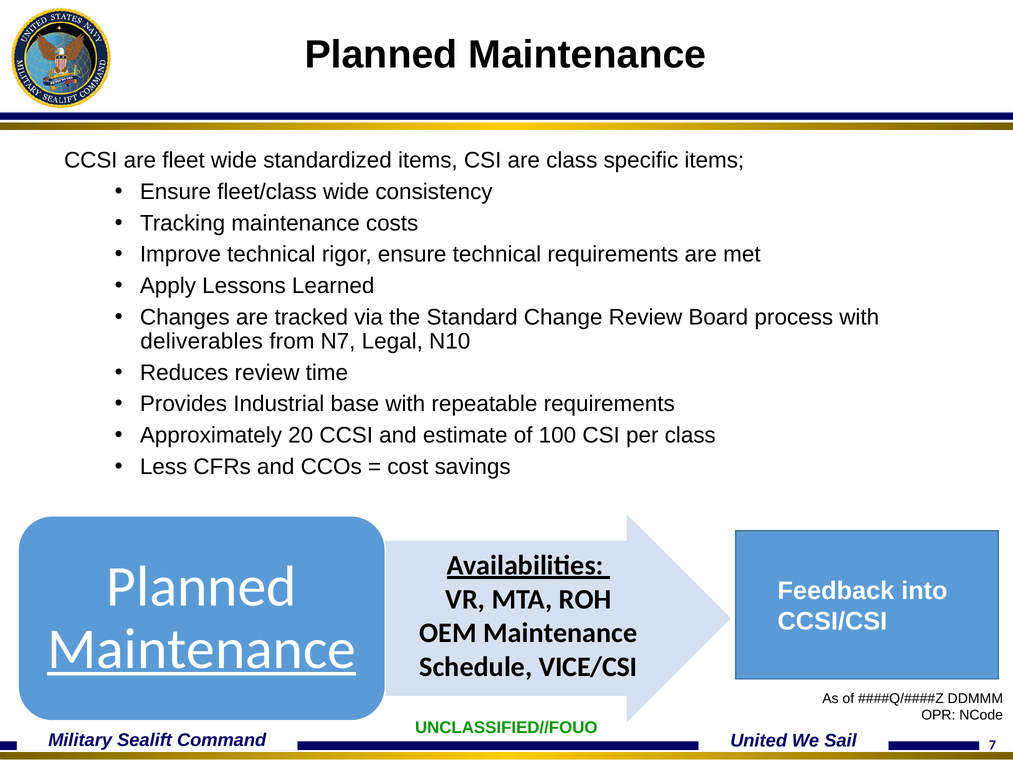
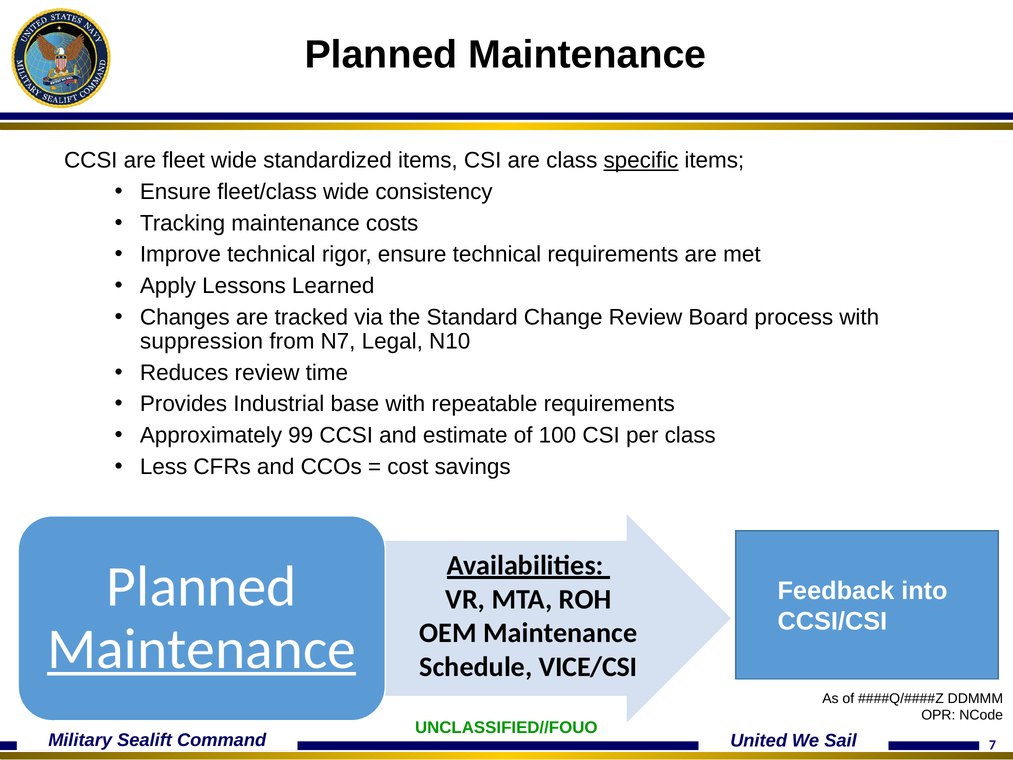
specific underline: none -> present (641, 160)
deliverables: deliverables -> suppression (202, 341)
20: 20 -> 99 (301, 435)
